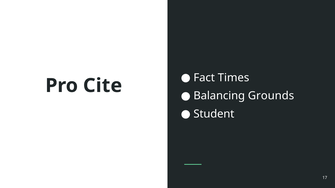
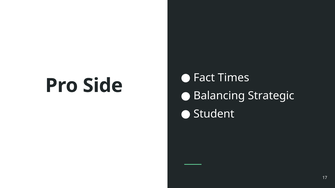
Cite: Cite -> Side (103, 86)
Grounds: Grounds -> Strategic (271, 96)
